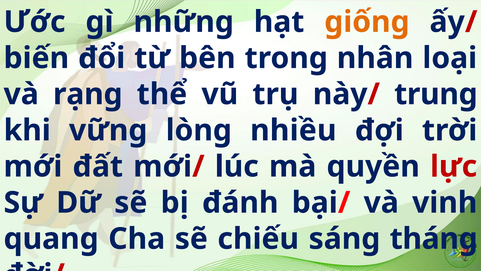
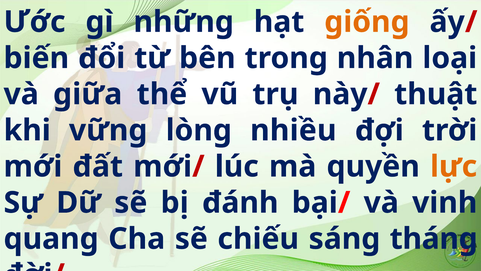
rạng: rạng -> giữa (88, 94)
trung: trung -> thuật (436, 94)
lực colour: red -> orange (454, 166)
